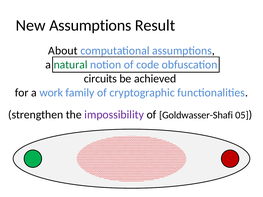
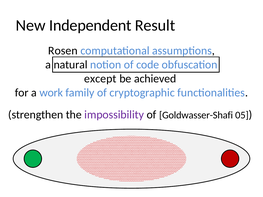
New Assumptions: Assumptions -> Independent (90, 25)
About: About -> Rosen (63, 51)
natural colour: green -> black (71, 65)
circuits: circuits -> except (100, 79)
